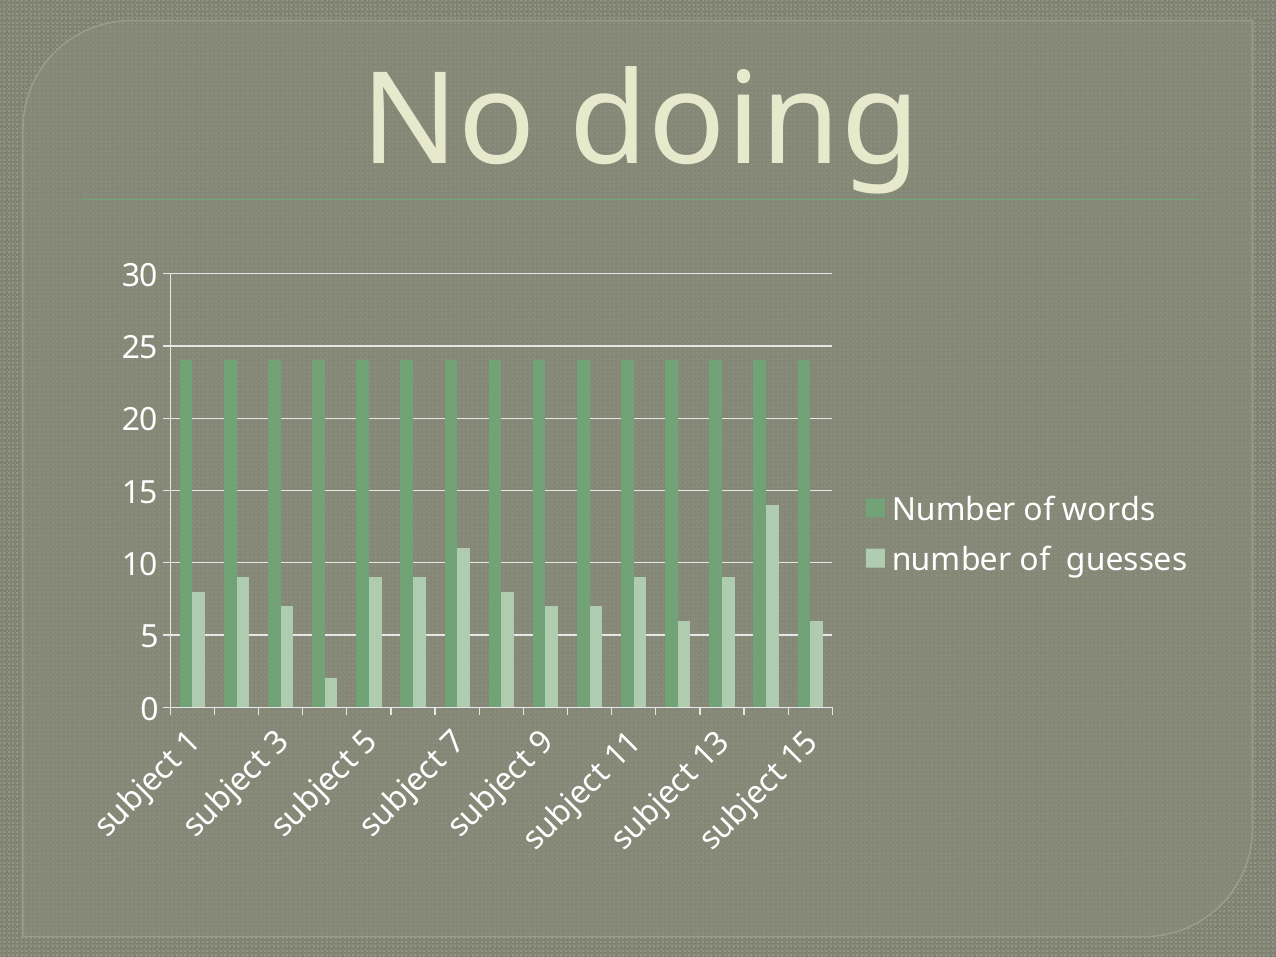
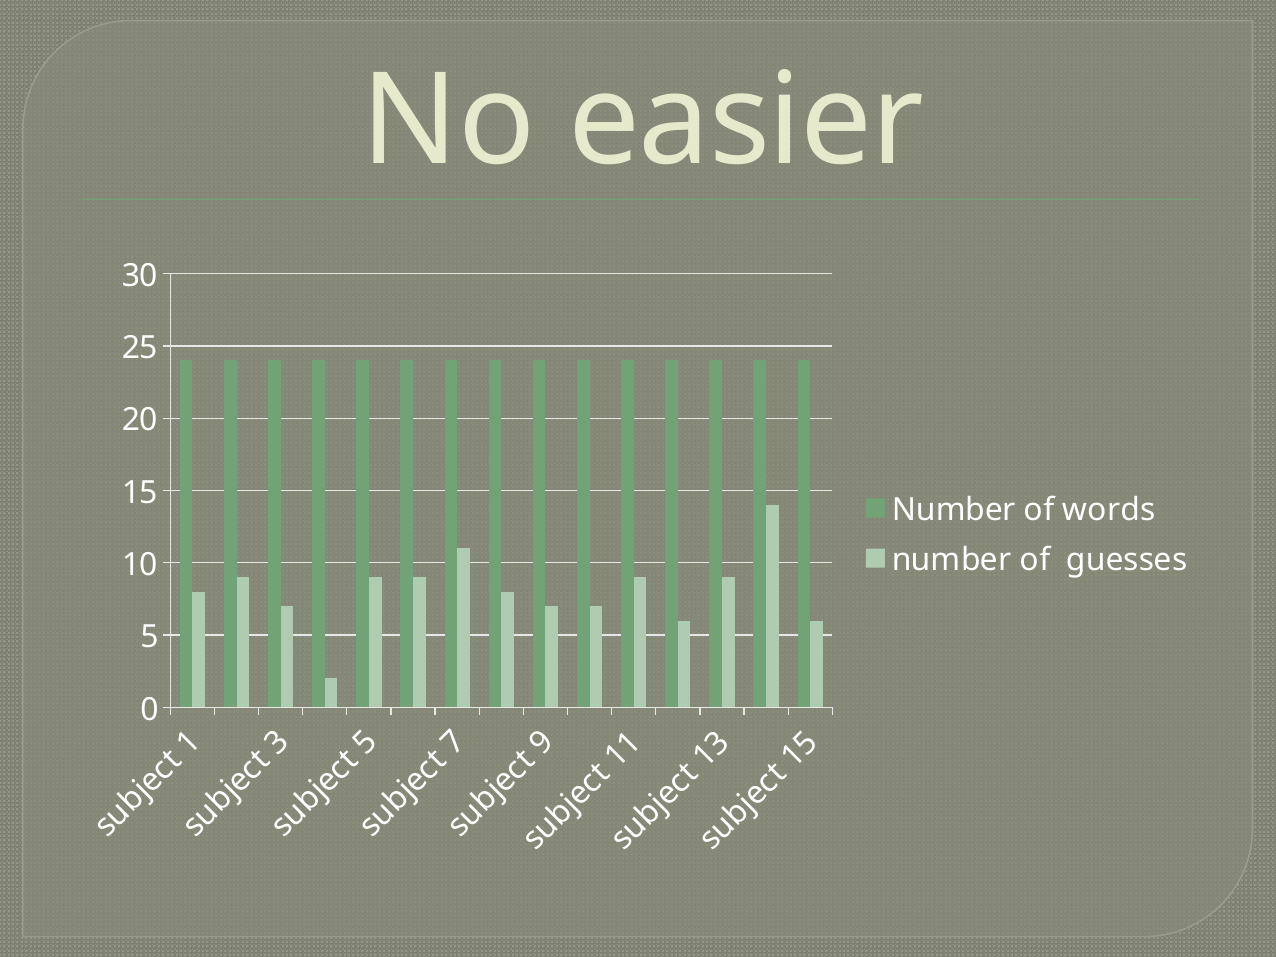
doing: doing -> easier (746, 121)
